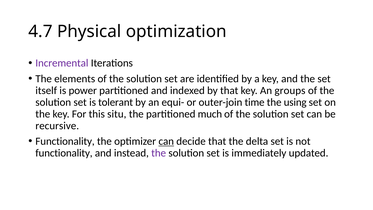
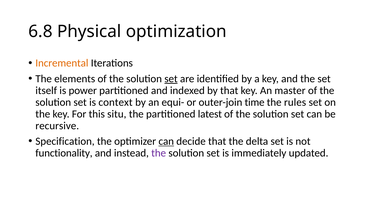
4.7: 4.7 -> 6.8 (40, 31)
Incremental colour: purple -> orange (62, 63)
set underline: none -> present (171, 79)
groups: groups -> master (290, 90)
tolerant: tolerant -> context (116, 102)
using: using -> rules (295, 102)
much: much -> latest (210, 114)
Functionality: Functionality -> Specification (65, 141)
